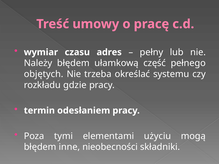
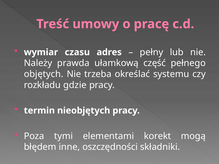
Należy błędem: błędem -> prawda (73, 63)
odesłaniem: odesłaniem -> nieobjętych (84, 111)
użyciu: użyciu -> korekt (158, 136)
nieobecności: nieobecności -> oszczędności (110, 147)
